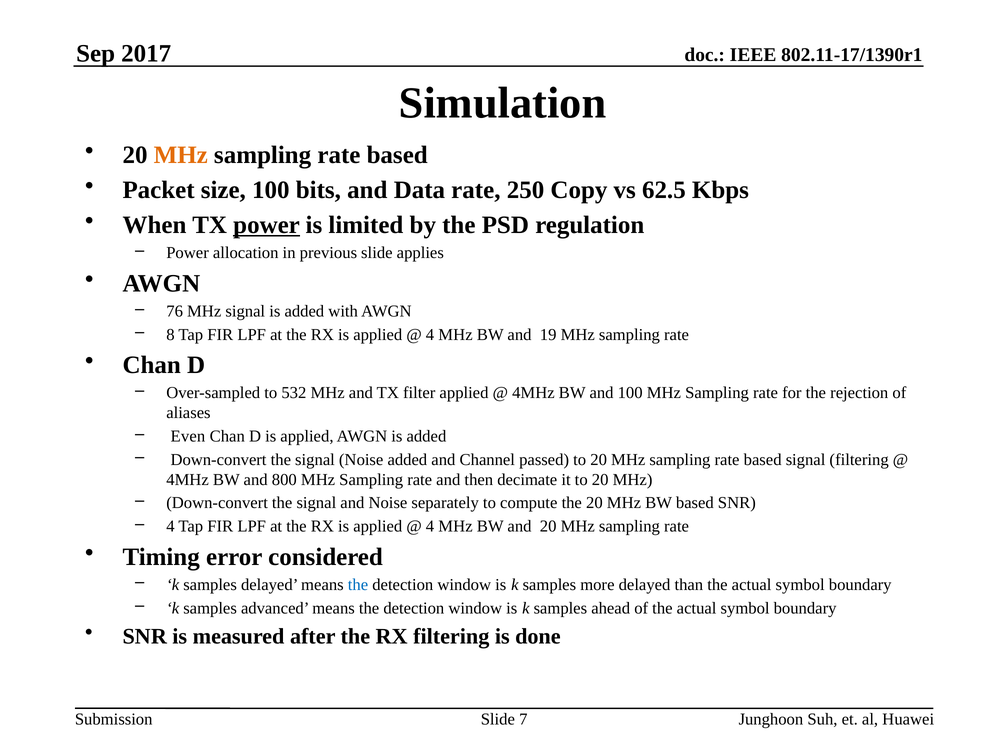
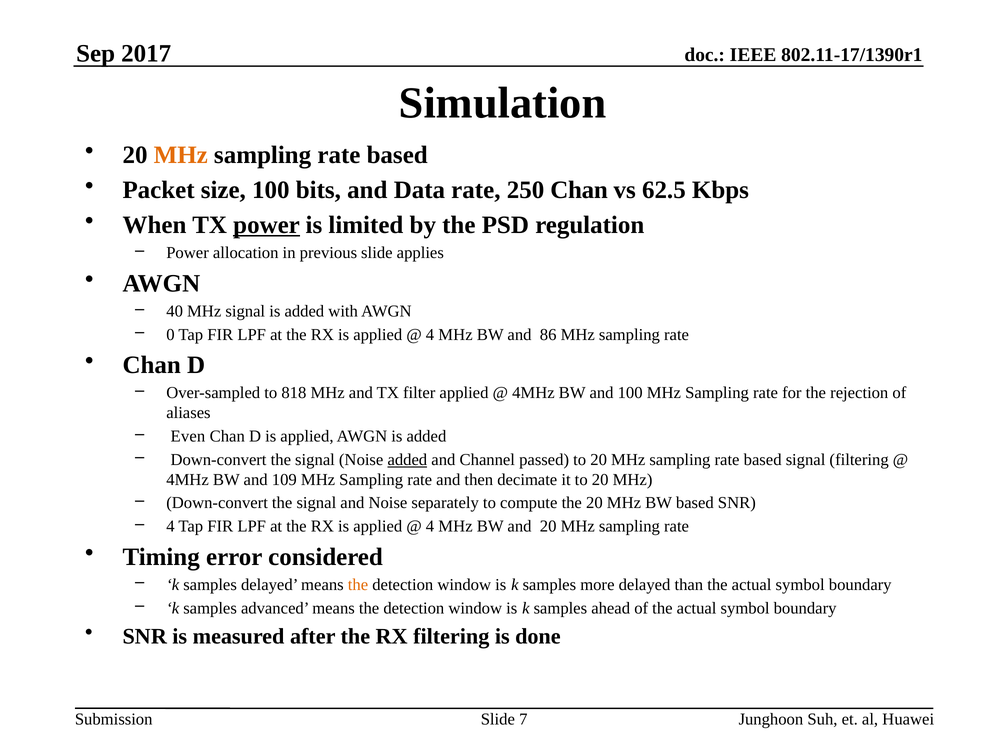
250 Copy: Copy -> Chan (579, 190)
76: 76 -> 40 (175, 311)
8: 8 -> 0 (171, 335)
19: 19 -> 86 (548, 335)
532: 532 -> 818 (294, 393)
added underline: none -> present (407, 460)
800: 800 -> 109 (284, 480)
the colour: blue -> orange (358, 585)
